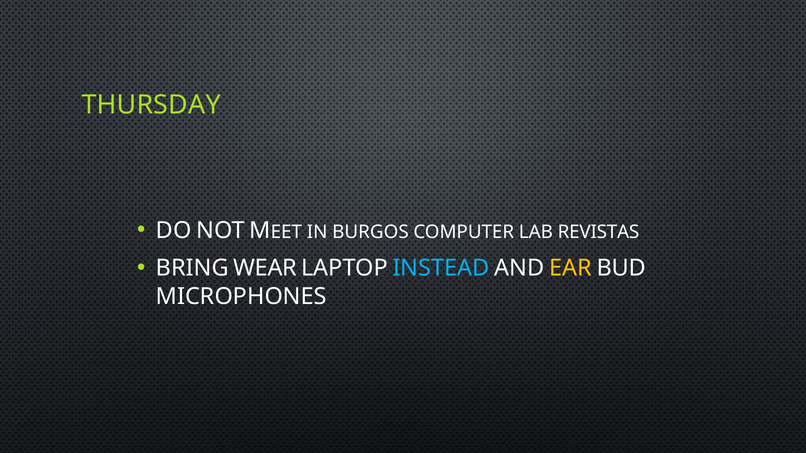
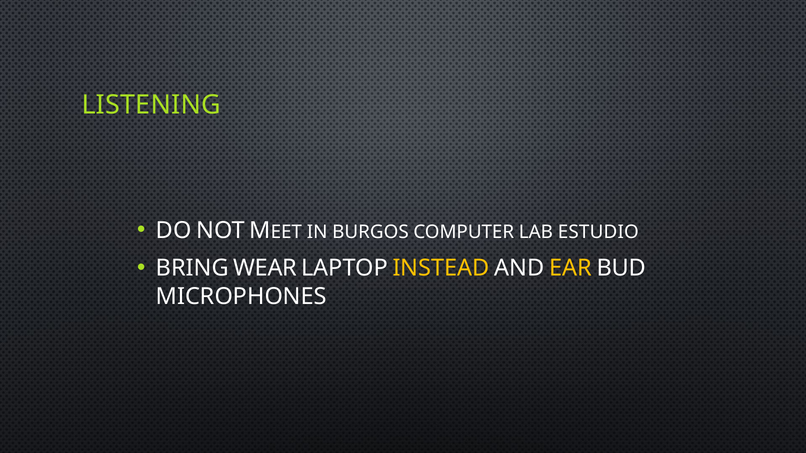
THURSDAY: THURSDAY -> LISTENING (151, 105)
REVISTAS: REVISTAS -> ESTUDIO (598, 232)
INSTEAD colour: light blue -> yellow (441, 268)
